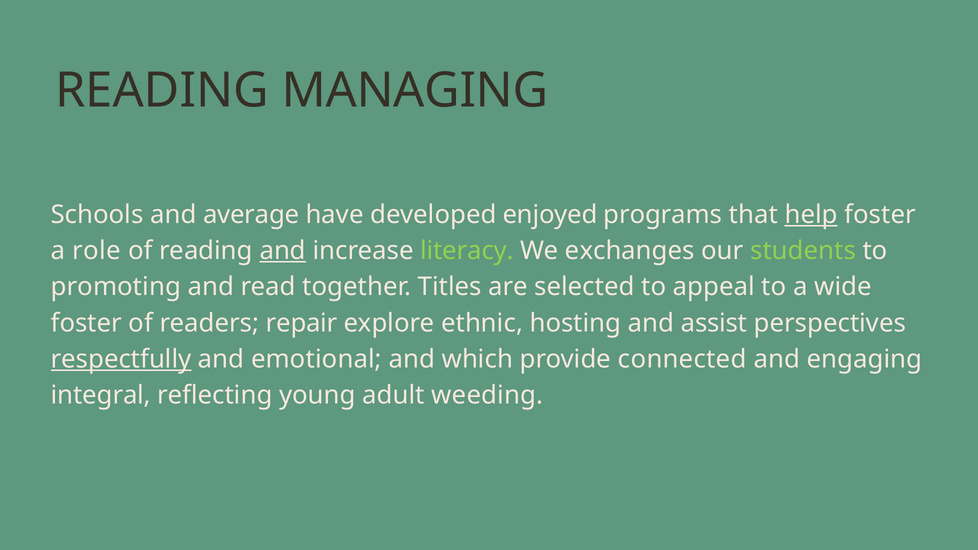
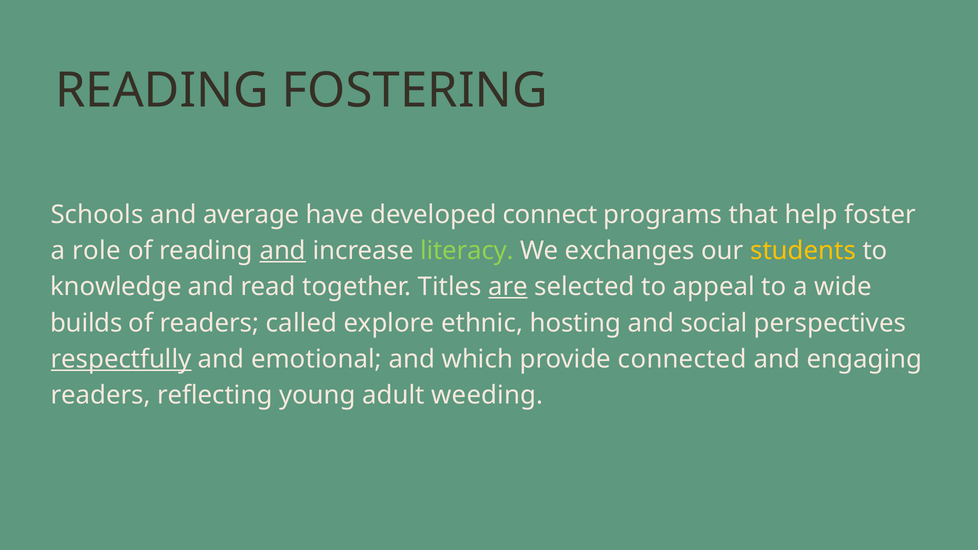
MANAGING: MANAGING -> FOSTERING (415, 90)
enjoyed: enjoyed -> connect (550, 215)
help underline: present -> none (811, 215)
students colour: light green -> yellow (803, 251)
promoting: promoting -> knowledge (116, 287)
are underline: none -> present (508, 287)
foster: foster -> builds (86, 323)
repair: repair -> called (302, 323)
assist: assist -> social (714, 323)
integral: integral -> readers (101, 395)
